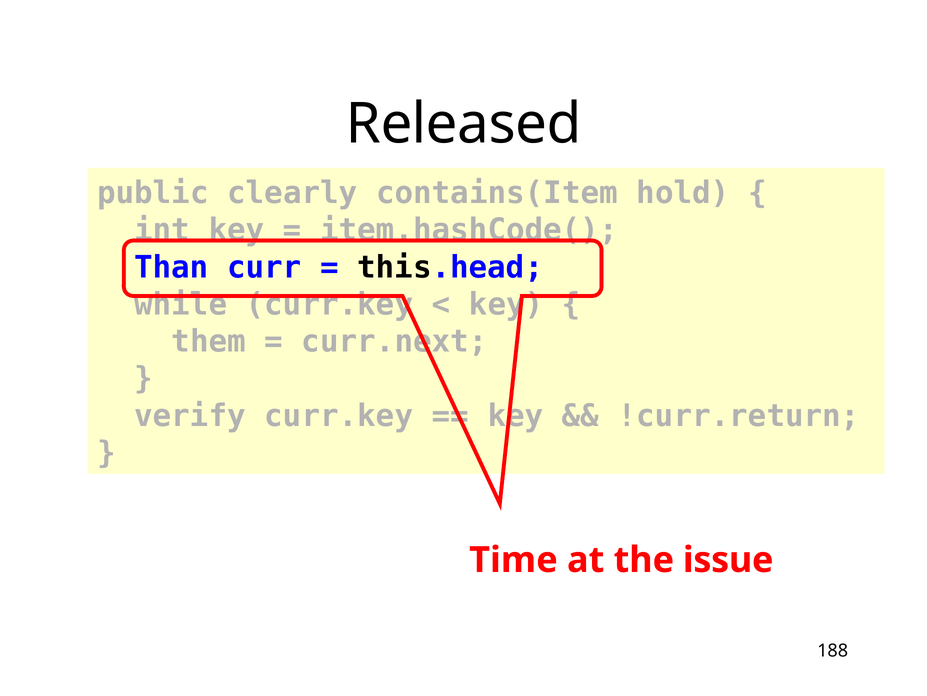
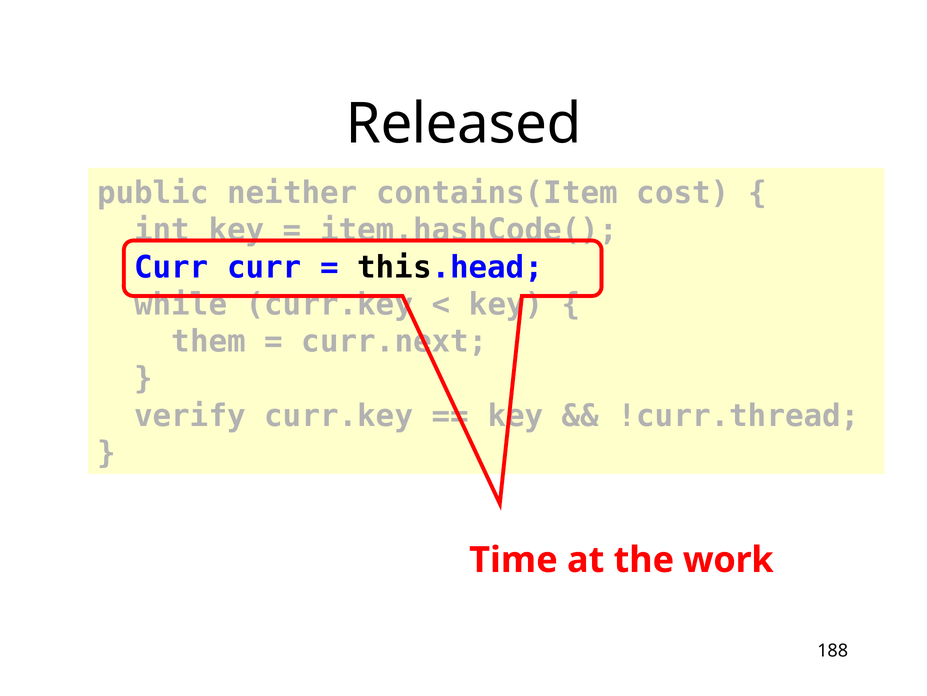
clearly: clearly -> neither (292, 193)
hold: hold -> cost (683, 193)
Than: Than -> Curr (171, 267)
!curr.return: !curr.return -> !curr.thread (739, 415)
issue: issue -> work (728, 559)
